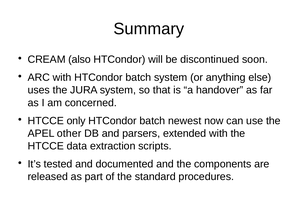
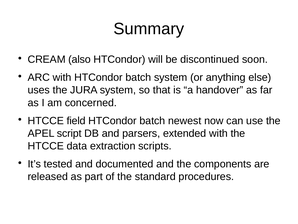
only: only -> field (76, 120)
other: other -> script (69, 133)
